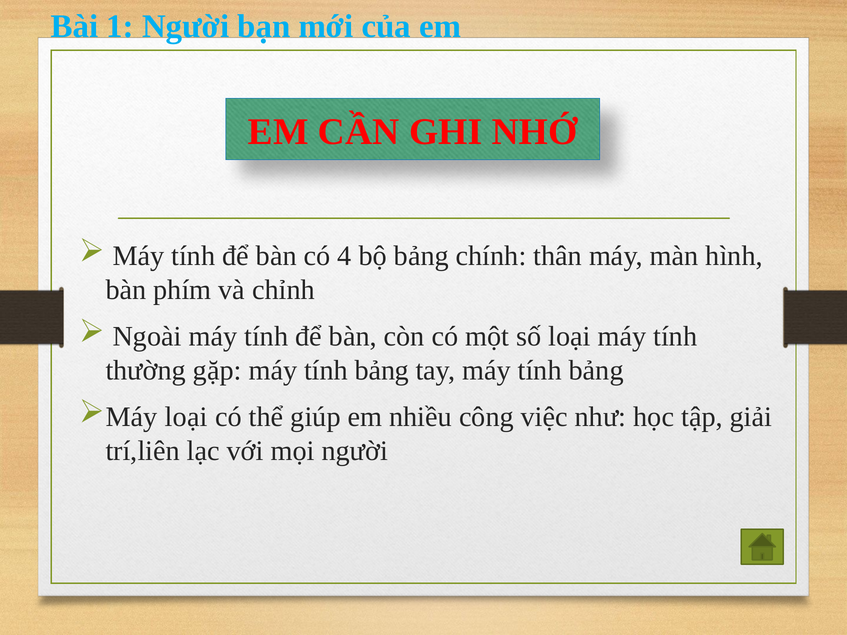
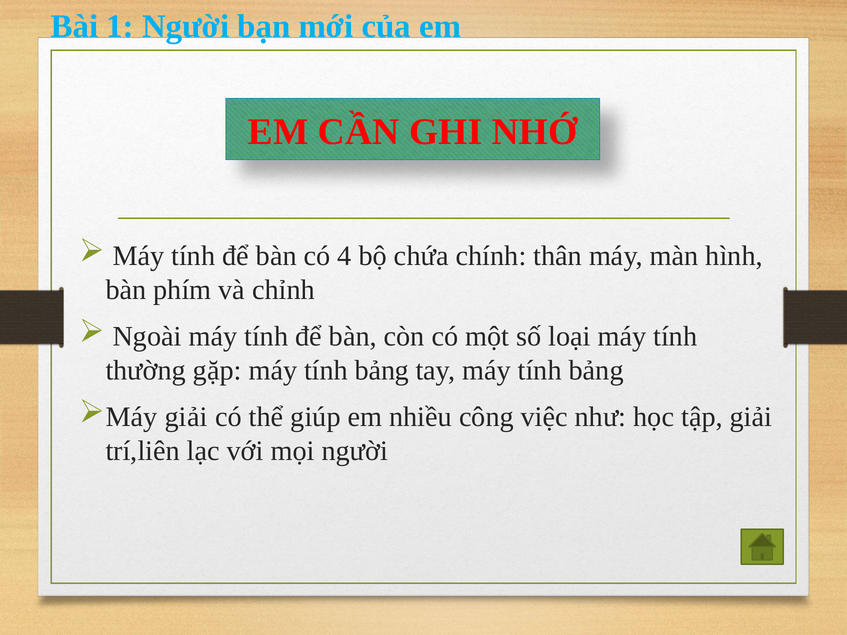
bộ bảng: bảng -> chứa (421, 256)
Máy loại: loại -> giải (186, 417)
